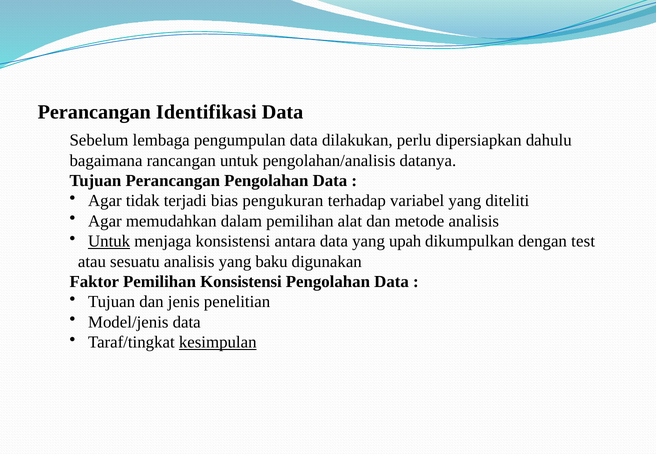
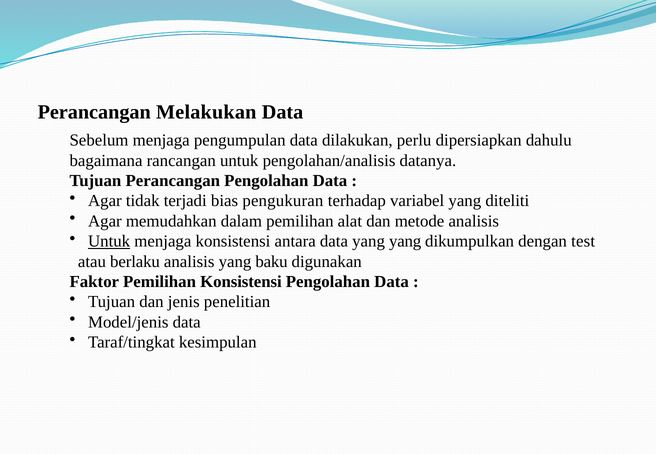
Identifikasi: Identifikasi -> Melakukan (206, 112)
Sebelum lembaga: lembaga -> menjaga (161, 140)
yang upah: upah -> yang (405, 241)
sesuatu: sesuatu -> berlaku (135, 262)
kesimpulan underline: present -> none (218, 342)
